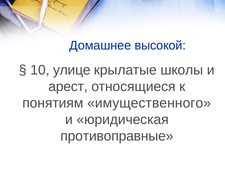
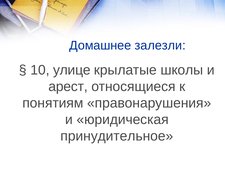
высокой: высокой -> залезли (160, 45)
имущественного: имущественного -> правонарушения (149, 103)
противоправные: противоправные -> принудительное (117, 136)
